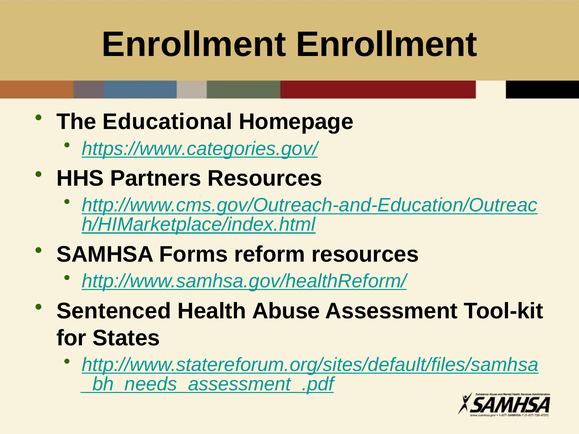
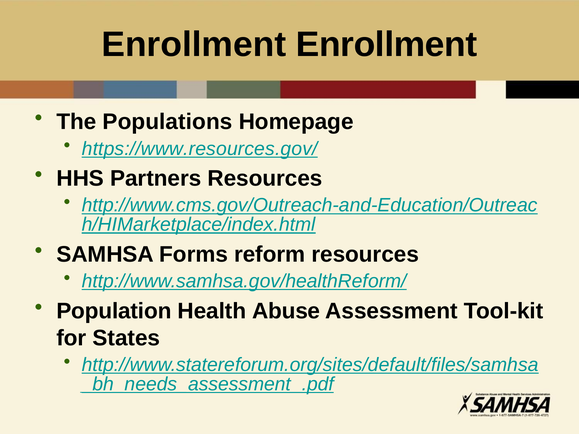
Educational: Educational -> Populations (167, 122)
https://www.categories.gov/: https://www.categories.gov/ -> https://www.resources.gov/ (200, 149)
Sentenced: Sentenced -> Population (114, 311)
